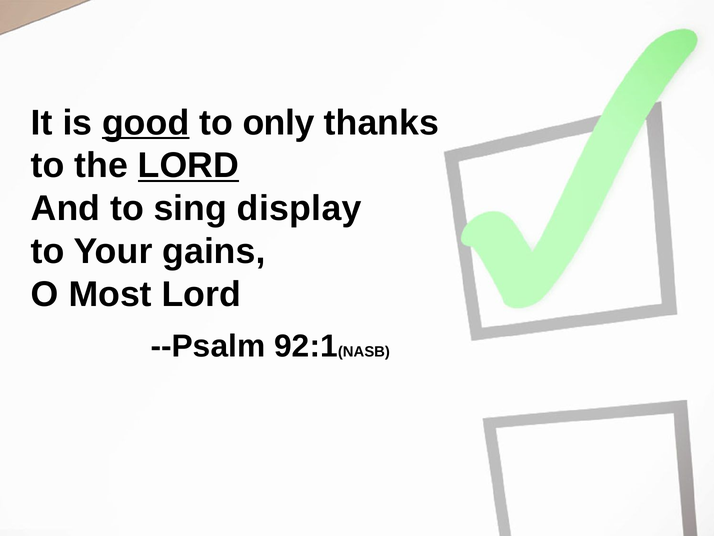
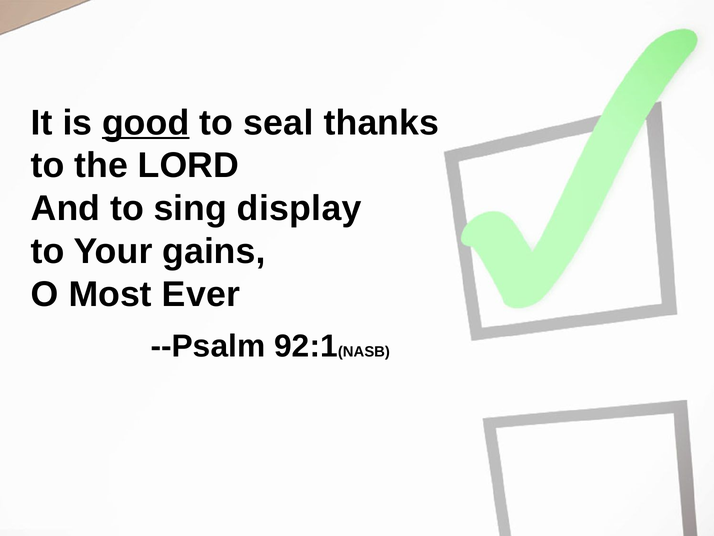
only: only -> seal (278, 123)
LORD underline: present -> none (188, 166)
Most Lord: Lord -> Ever (201, 294)
